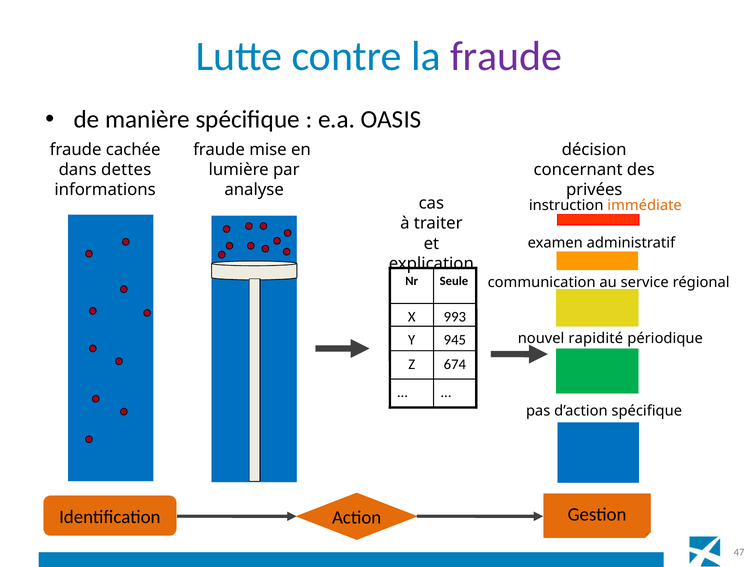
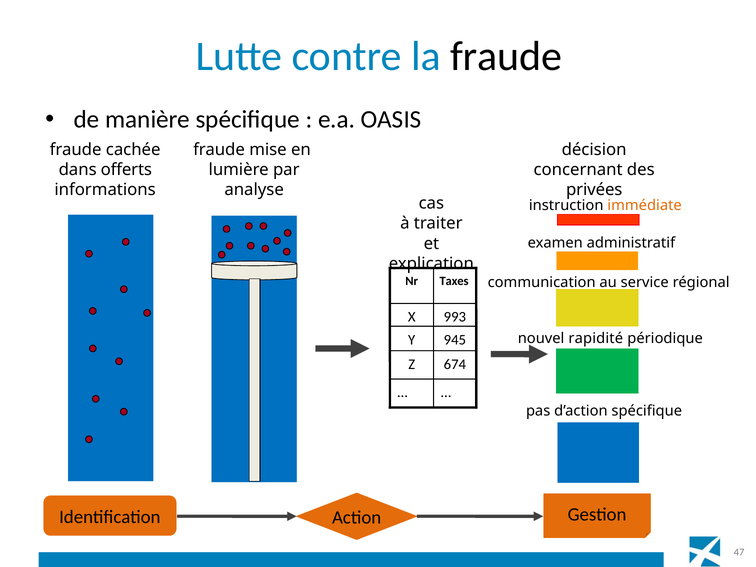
fraude colour: purple -> black (506, 57)
dettes: dettes -> offerts (126, 170)
Seule: Seule -> Taxes (454, 281)
